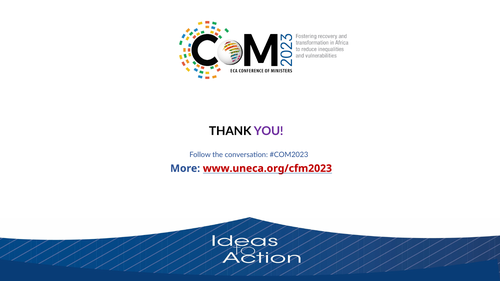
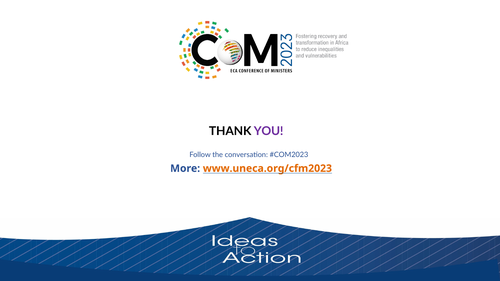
www.uneca.org/cfm2023 colour: red -> orange (267, 169)
